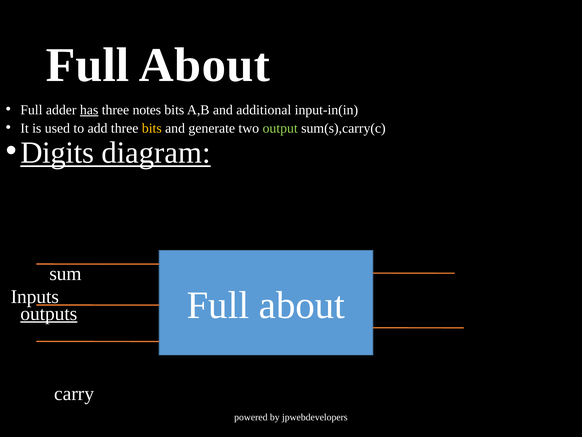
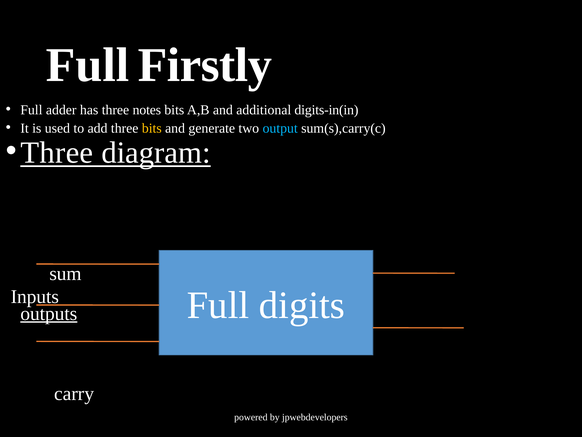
About: About -> Firstly (205, 65)
has underline: present -> none (89, 110)
input-in(in: input-in(in -> digits-in(in (326, 110)
output colour: light green -> light blue (280, 128)
Digits: Digits -> Three (57, 153)
about: about -> digits (302, 305)
